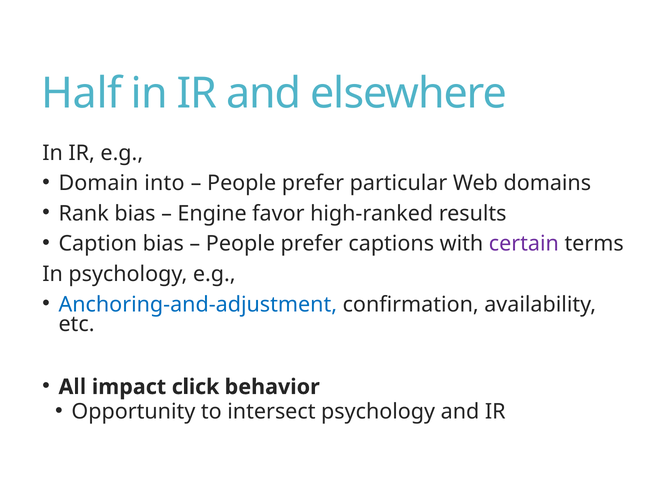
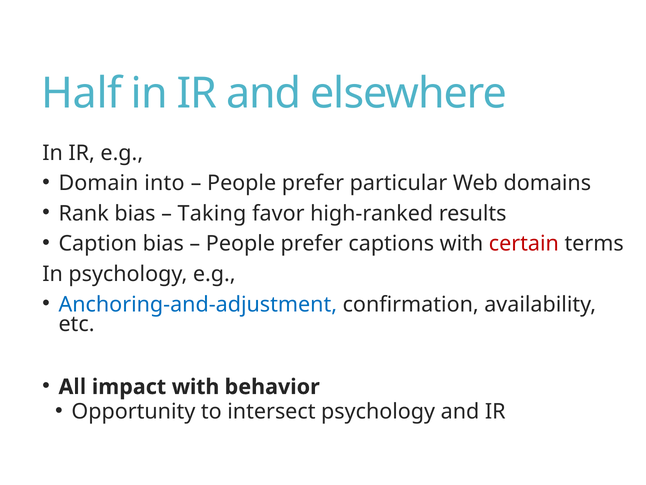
Engine: Engine -> Taking (212, 213)
certain colour: purple -> red (524, 244)
impact click: click -> with (196, 387)
